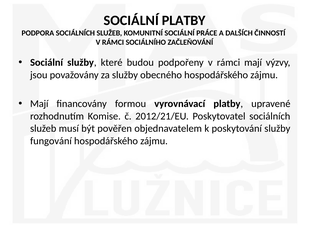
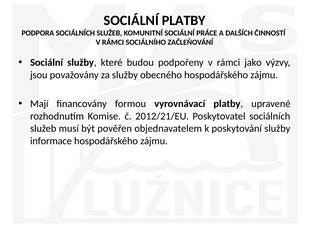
rámci mají: mají -> jako (253, 63)
fungování: fungování -> informace (51, 141)
